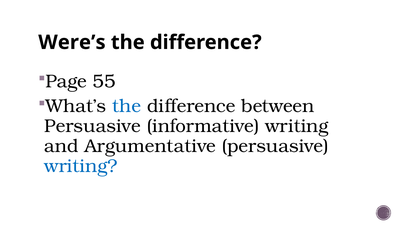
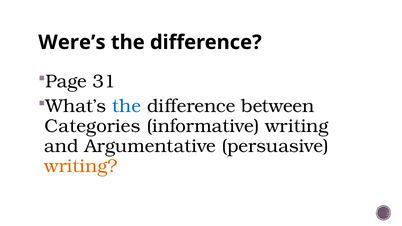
55: 55 -> 31 (104, 81)
Persuasive: Persuasive -> Categories (92, 126)
writing colour: blue -> orange (81, 166)
